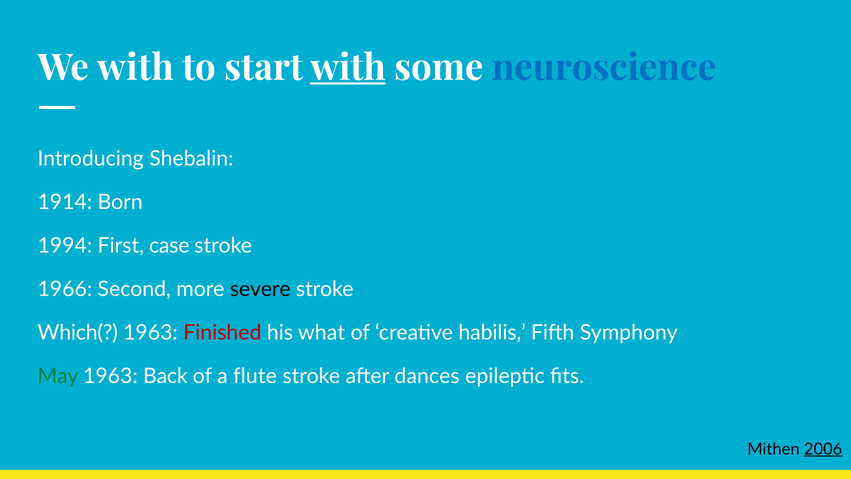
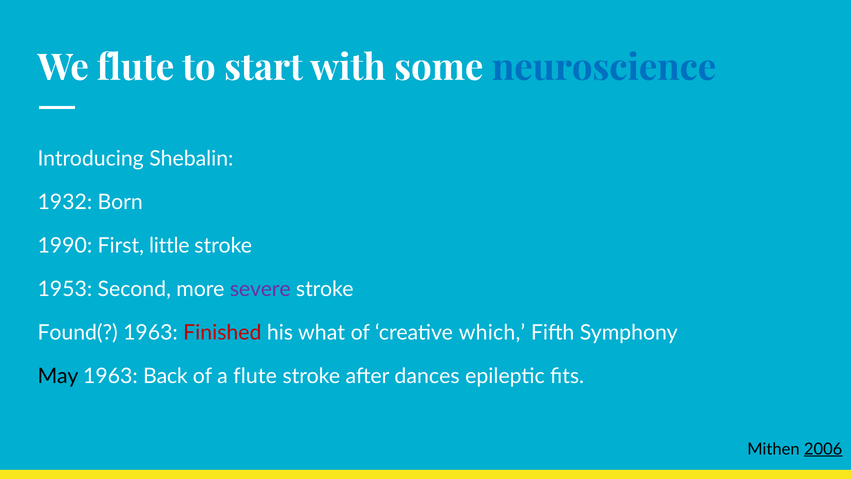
We with: with -> flute (136, 68)
with underline: present -> none (348, 68)
1914: 1914 -> 1932 (65, 202)
1994: 1994 -> 1990 (65, 246)
case: case -> little (169, 246)
1966: 1966 -> 1953 (65, 289)
severe colour: black -> purple (260, 289)
Which(: Which( -> Found( (78, 333)
habilis: habilis -> which (492, 333)
May colour: green -> black (58, 376)
